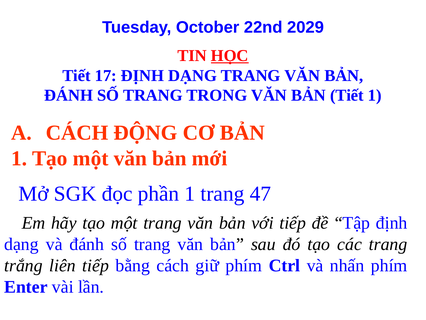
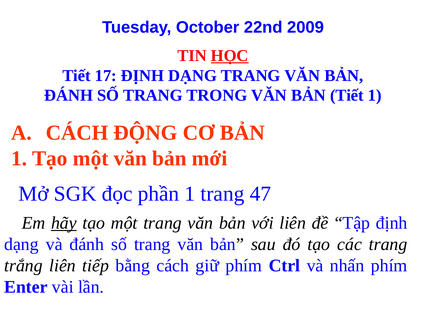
2029: 2029 -> 2009 (305, 27)
hãy underline: none -> present (64, 223)
với tiếp: tiếp -> liên (293, 223)
